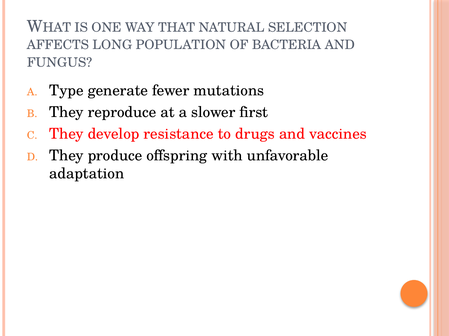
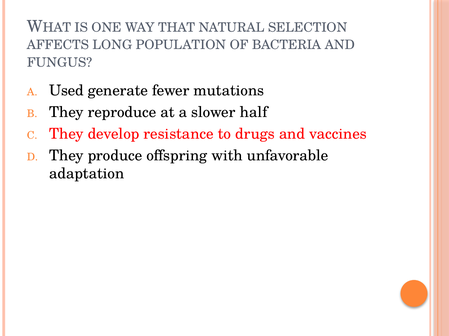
Type: Type -> Used (67, 91)
first: first -> half (254, 113)
